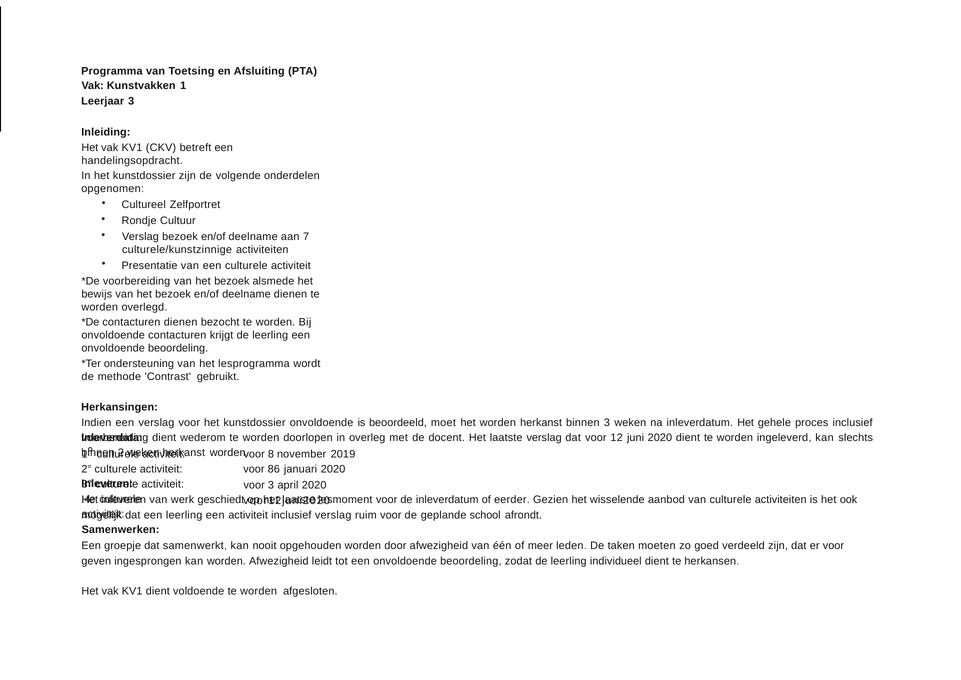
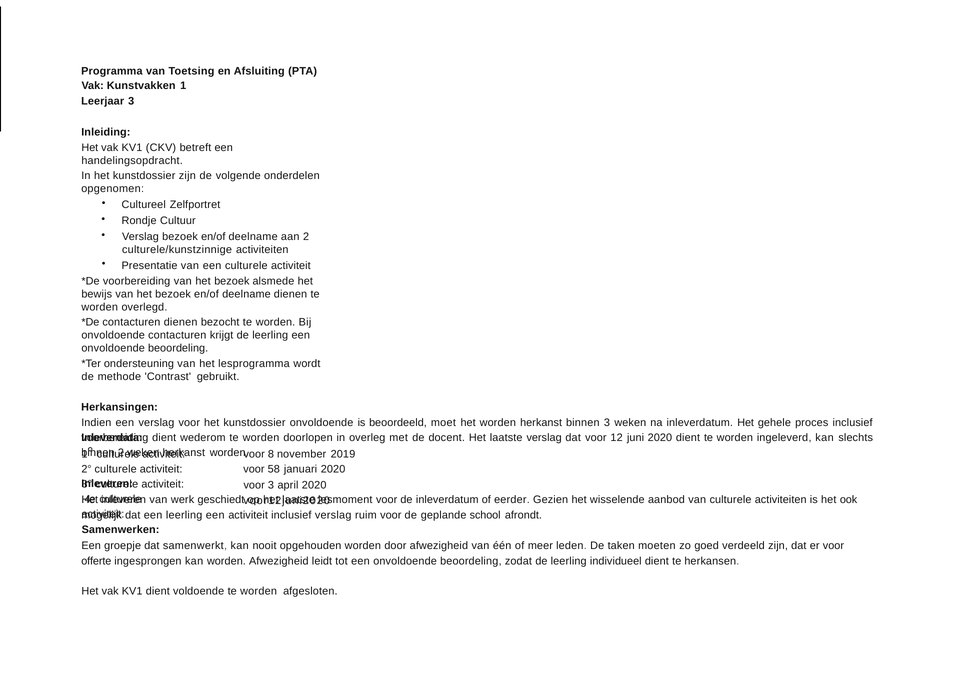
aan 7: 7 -> 2 (306, 237)
86: 86 -> 58 (274, 469)
geven: geven -> offerte (96, 562)
